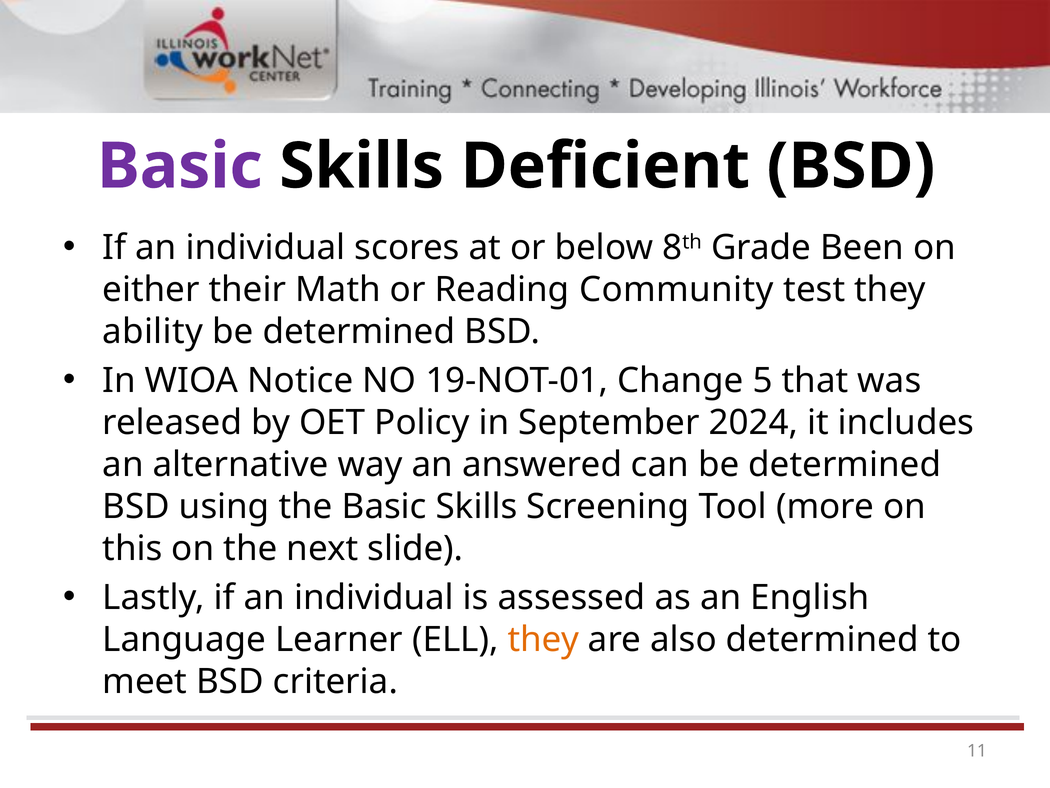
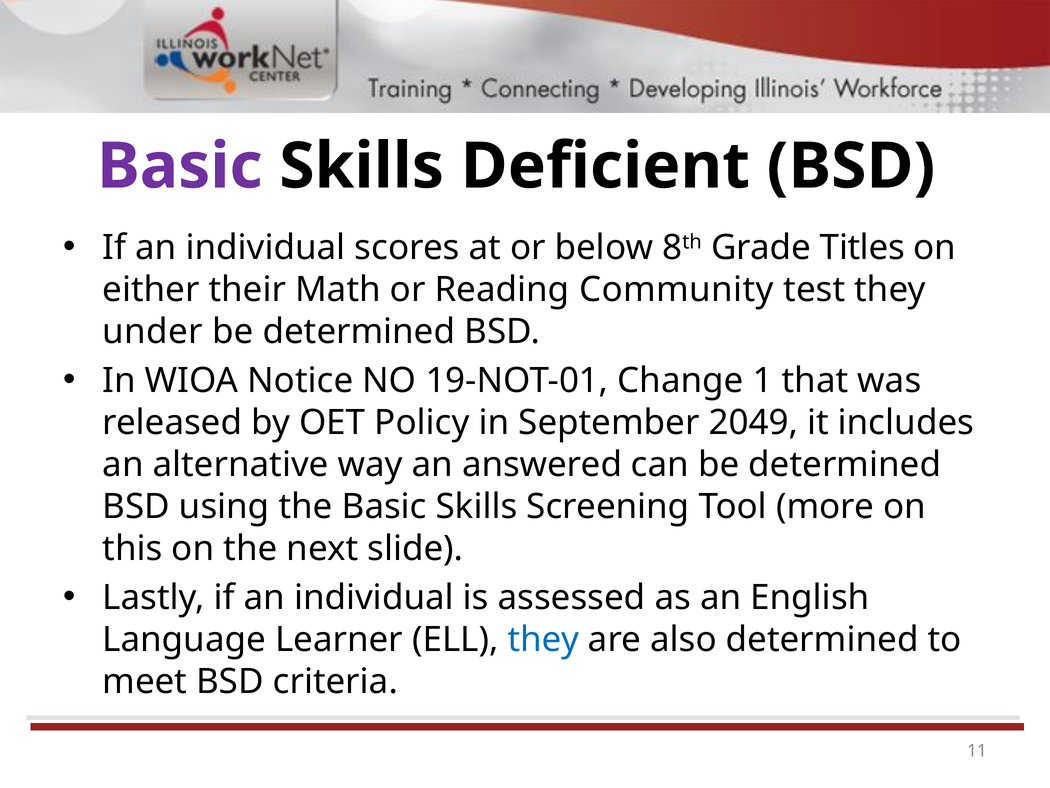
Been: Been -> Titles (862, 247)
ability: ability -> under (153, 331)
5: 5 -> 1 (763, 380)
2024: 2024 -> 2049 (753, 422)
they colour: orange -> blue (543, 639)
